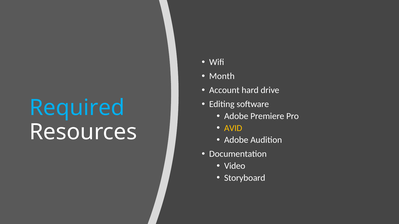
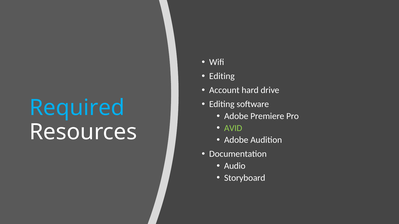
Month: Month -> Editing (222, 76)
AVID colour: yellow -> light green (233, 128)
Video: Video -> Audio (235, 166)
